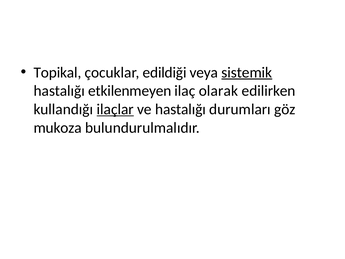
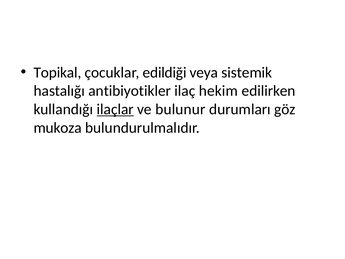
sistemik underline: present -> none (247, 72)
etkilenmeyen: etkilenmeyen -> antibiyotikler (130, 91)
olarak: olarak -> hekim (218, 91)
ve hastalığı: hastalığı -> bulunur (180, 109)
